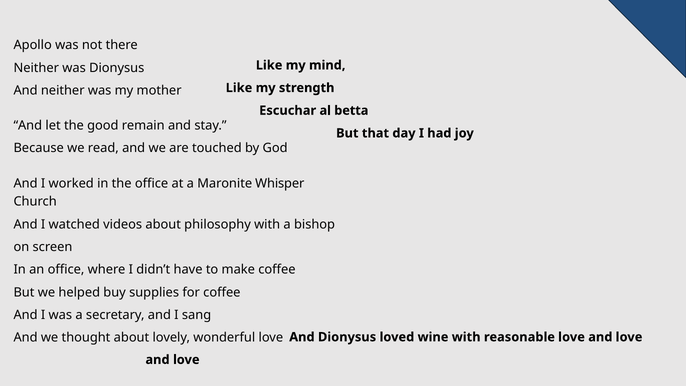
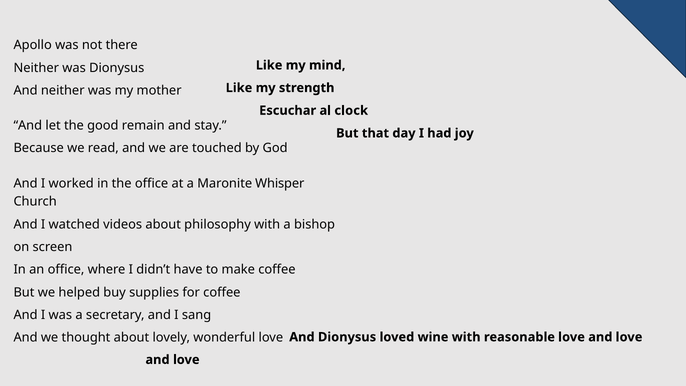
betta: betta -> clock (351, 110)
